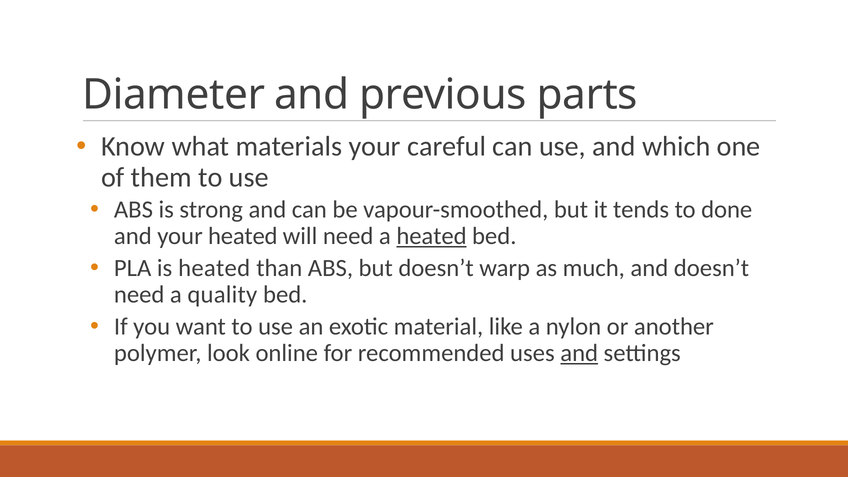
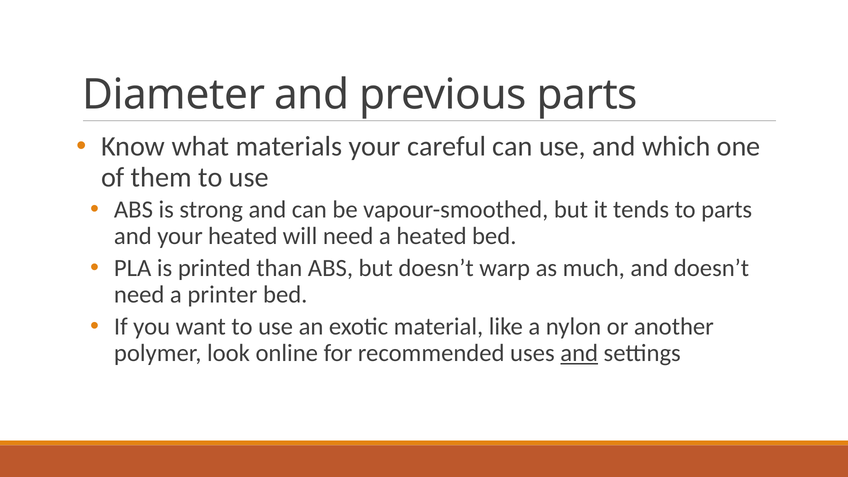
to done: done -> parts (727, 209)
heated underline: present -> none (432, 236)
is heated: heated -> printed (214, 268)
quality: quality -> printer (222, 295)
